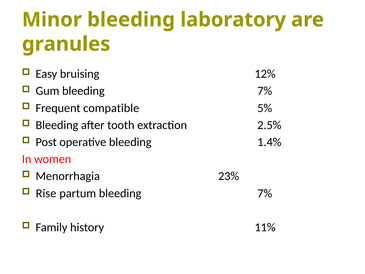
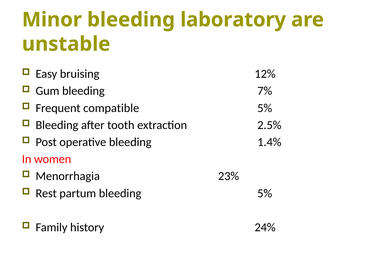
granules: granules -> unstable (66, 44)
Rise: Rise -> Rest (46, 193)
partum bleeding 7%: 7% -> 5% (265, 193)
11%: 11% -> 24% (265, 227)
